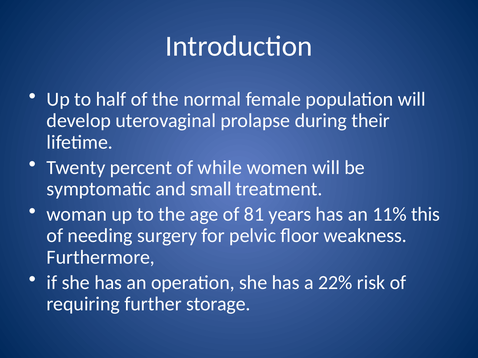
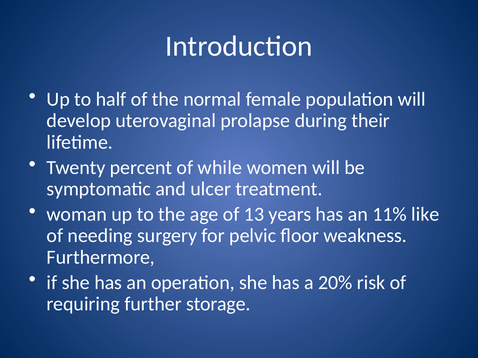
small: small -> ulcer (211, 189)
81: 81 -> 13 (254, 215)
this: this -> like (425, 215)
22%: 22% -> 20% (335, 283)
